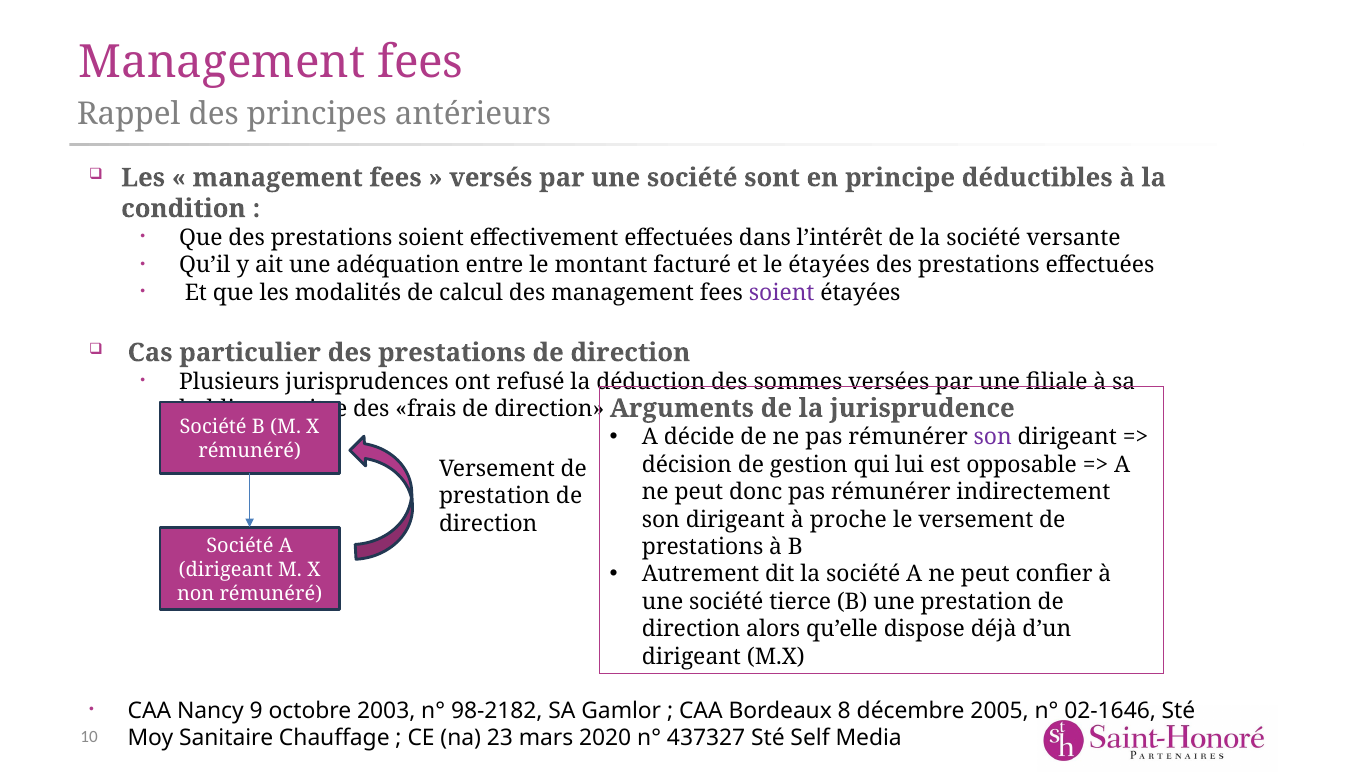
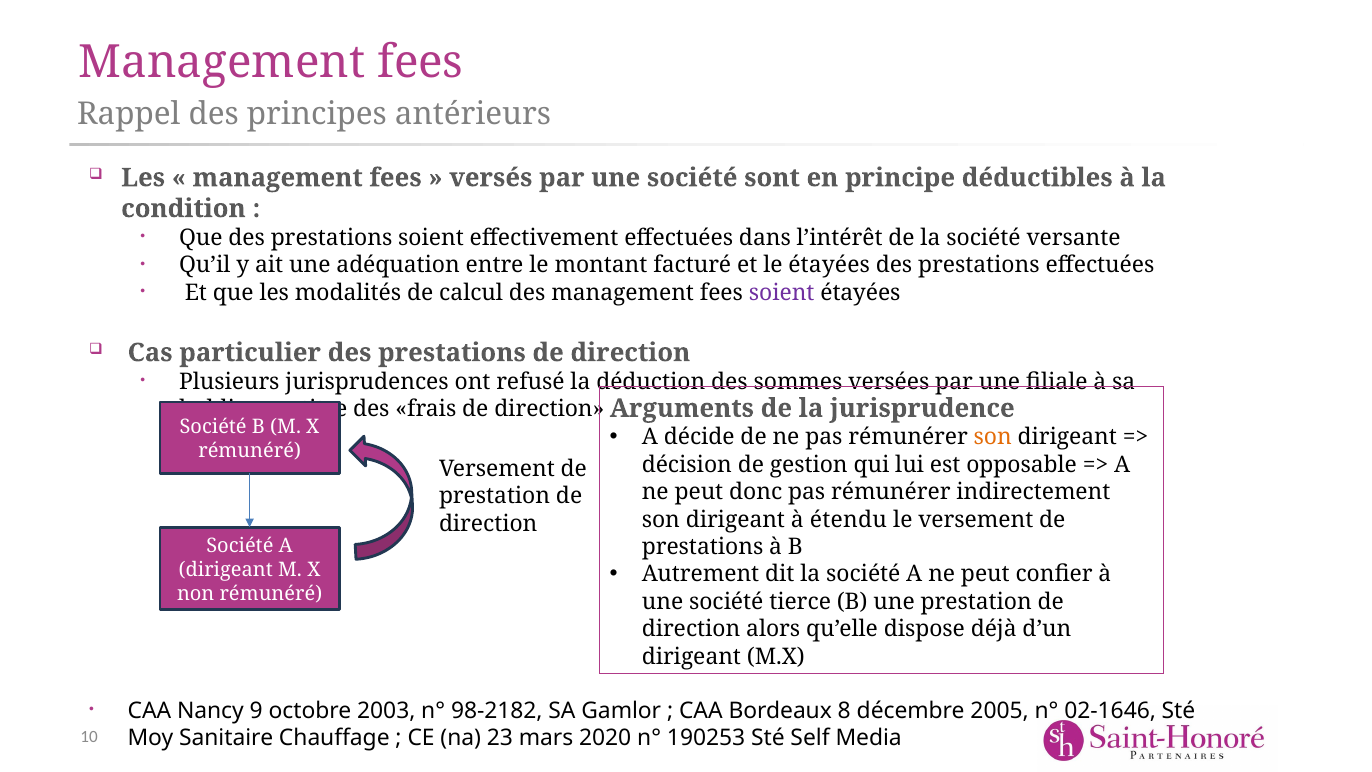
son colour: purple -> orange (993, 437)
proche: proche -> étendu (848, 519)
437327: 437327 -> 190253 (706, 738)
